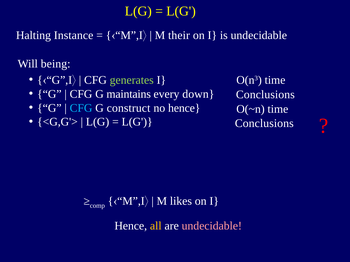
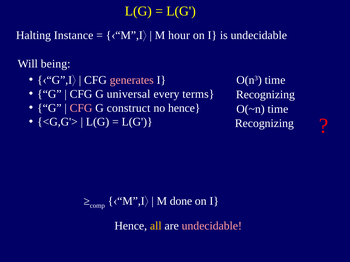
their: their -> hour (179, 35)
generates colour: light green -> pink (132, 80)
maintains: maintains -> universal (129, 94)
down: down -> terms (198, 94)
Conclusions: Conclusions -> Recognizing (265, 95)
CFG colour: light blue -> pink (81, 108)
Conclusions: Conclusions -> Recognizing (264, 123)
likes: likes -> done (181, 201)
